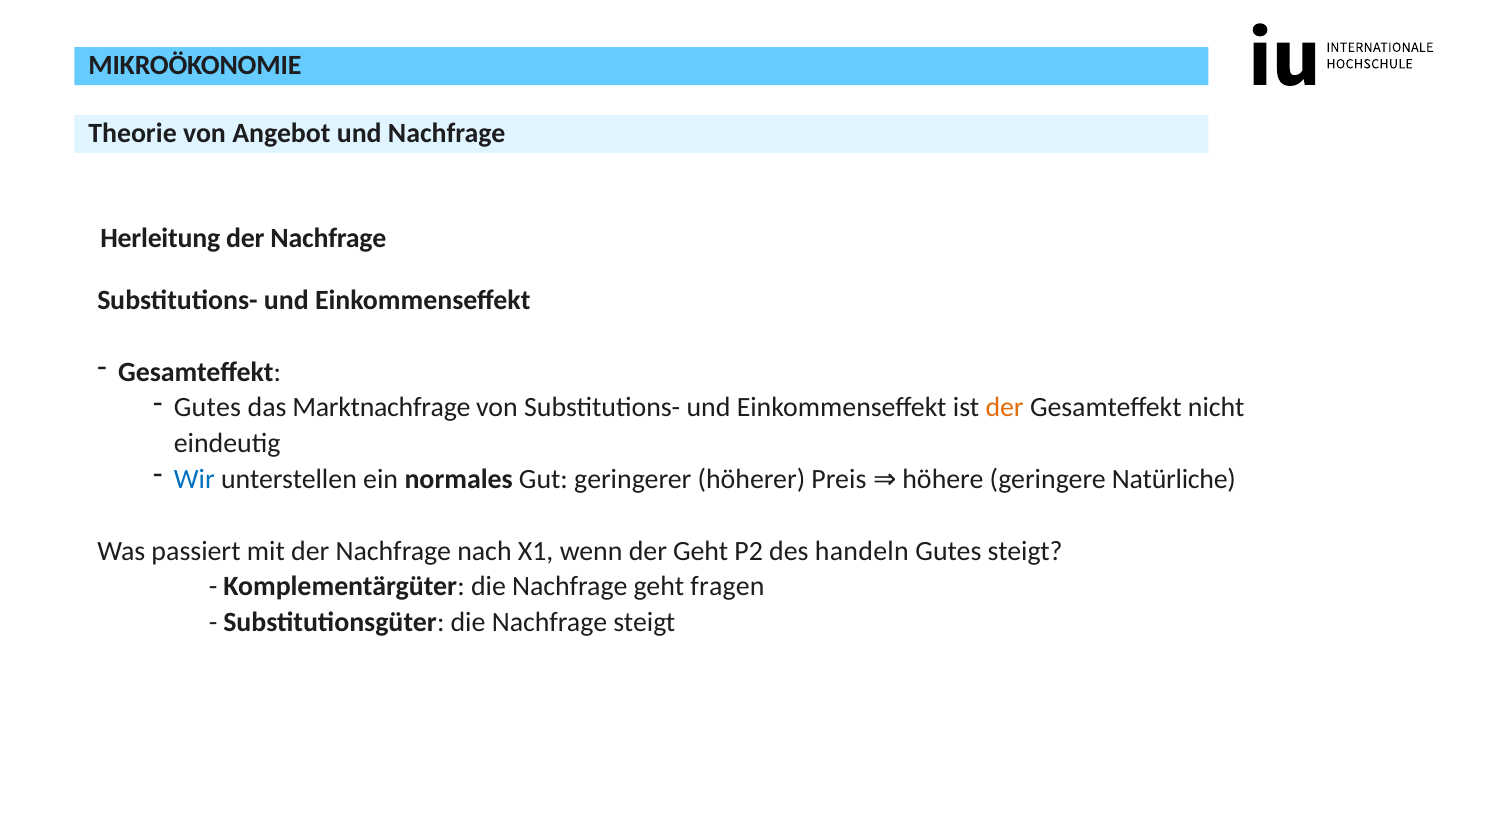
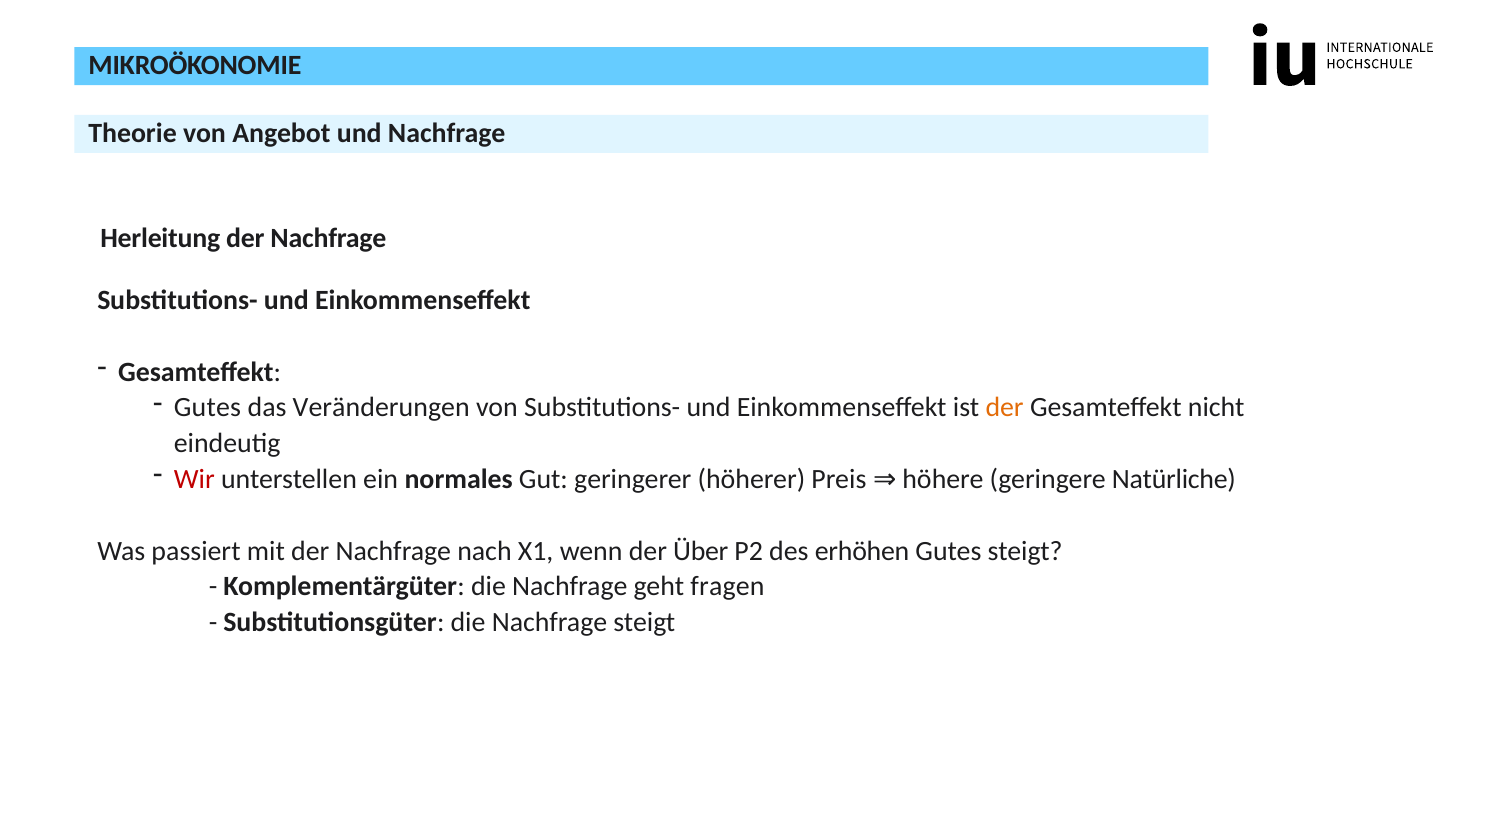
Marktnachfrage: Marktnachfrage -> Veränderungen (381, 408)
Wir colour: blue -> red (194, 480)
der Geht: Geht -> Über (701, 551)
handeln: handeln -> erhöhen (862, 551)
